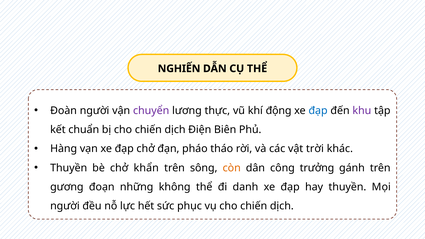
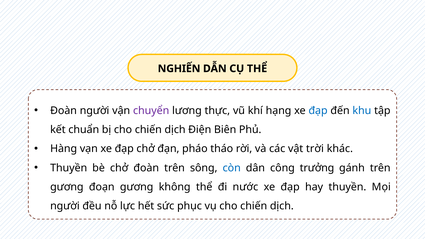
động: động -> hạng (279, 111)
khu colour: purple -> blue (362, 111)
chở khẩn: khẩn -> đoàn (146, 168)
còn colour: orange -> blue (232, 168)
đoạn những: những -> gương (137, 187)
danh: danh -> nước (245, 187)
